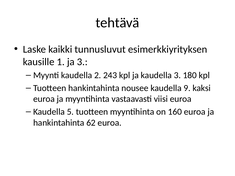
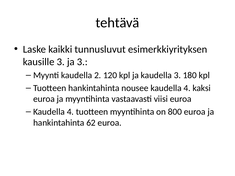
kausille 1: 1 -> 3 (61, 62)
243: 243 -> 120 (110, 75)
nousee kaudella 9: 9 -> 4 (187, 88)
5: 5 -> 4 (70, 112)
160: 160 -> 800 (175, 112)
